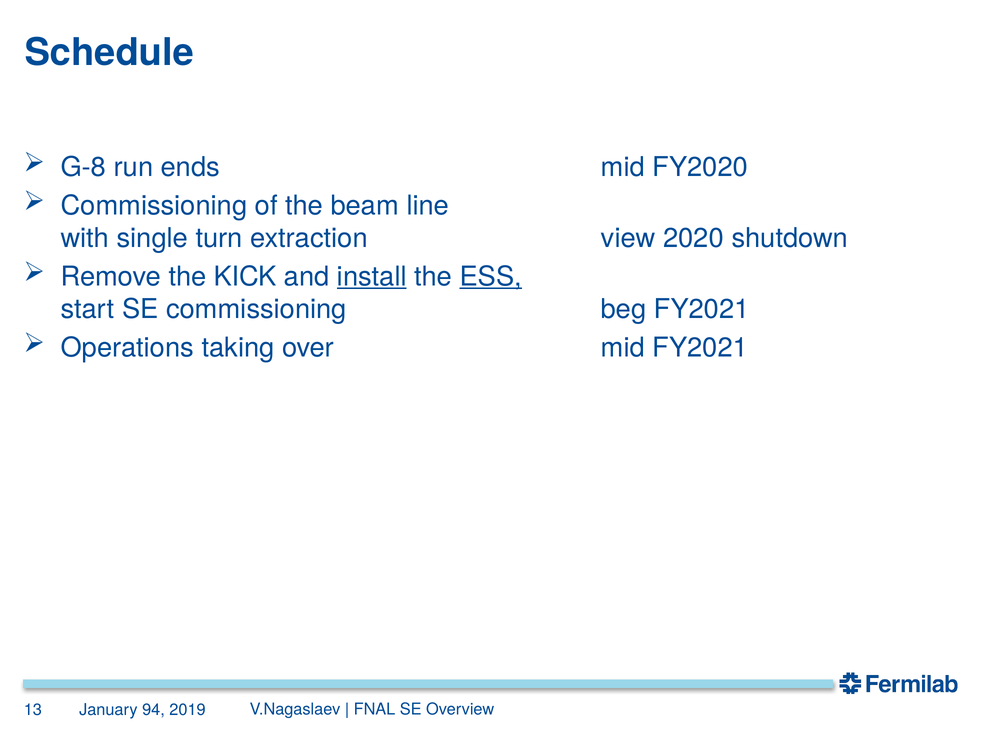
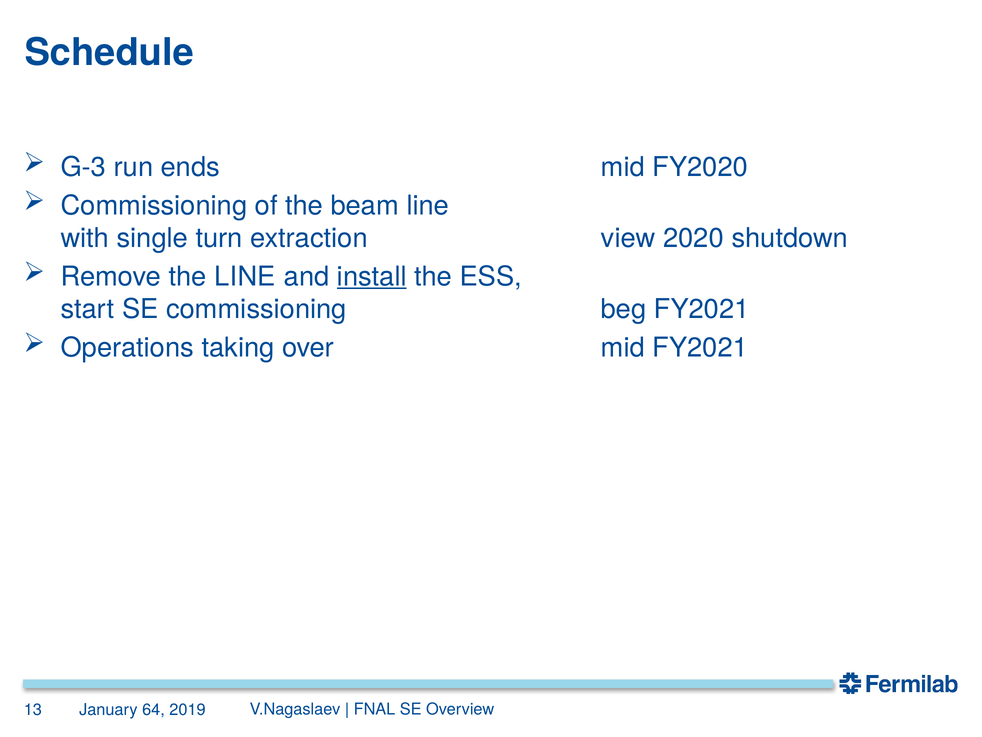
G-8: G-8 -> G-3 (83, 167)
the KICK: KICK -> LINE (245, 276)
ESS underline: present -> none (491, 276)
94: 94 -> 64 (154, 709)
